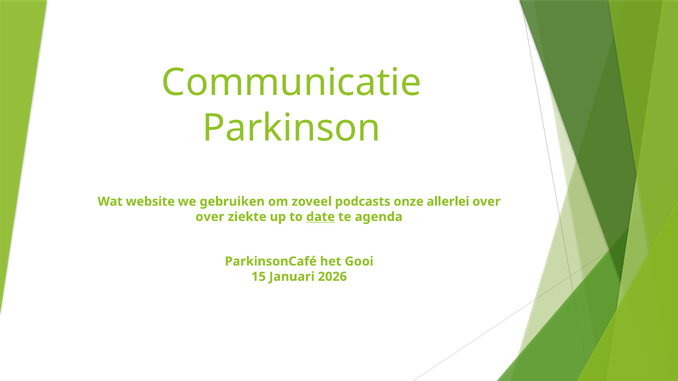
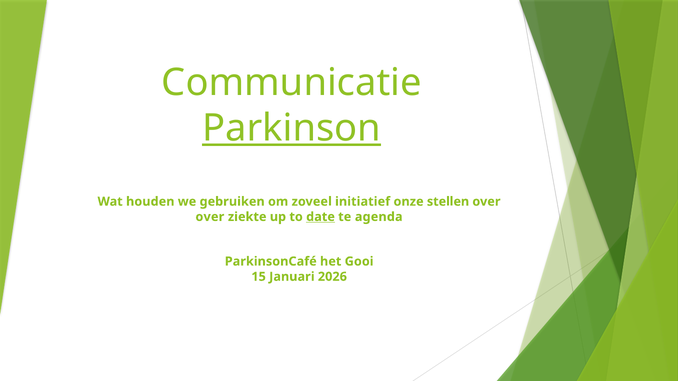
Parkinson underline: none -> present (292, 128)
website: website -> houden (150, 202)
podcasts: podcasts -> initiatief (363, 202)
allerlei: allerlei -> stellen (448, 202)
